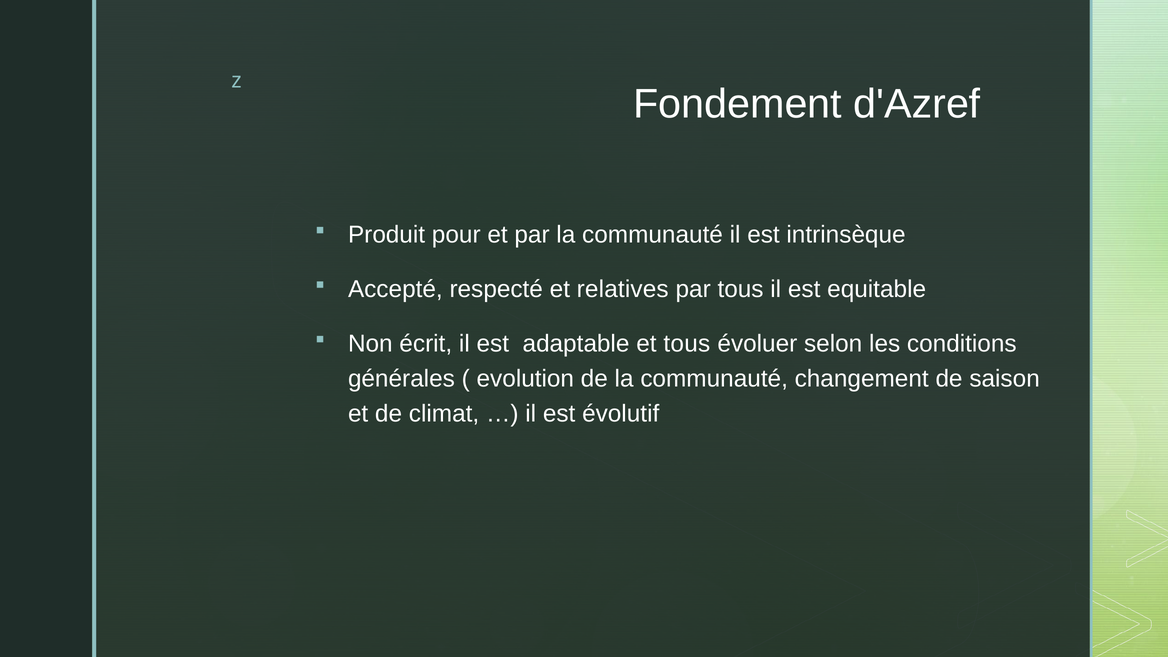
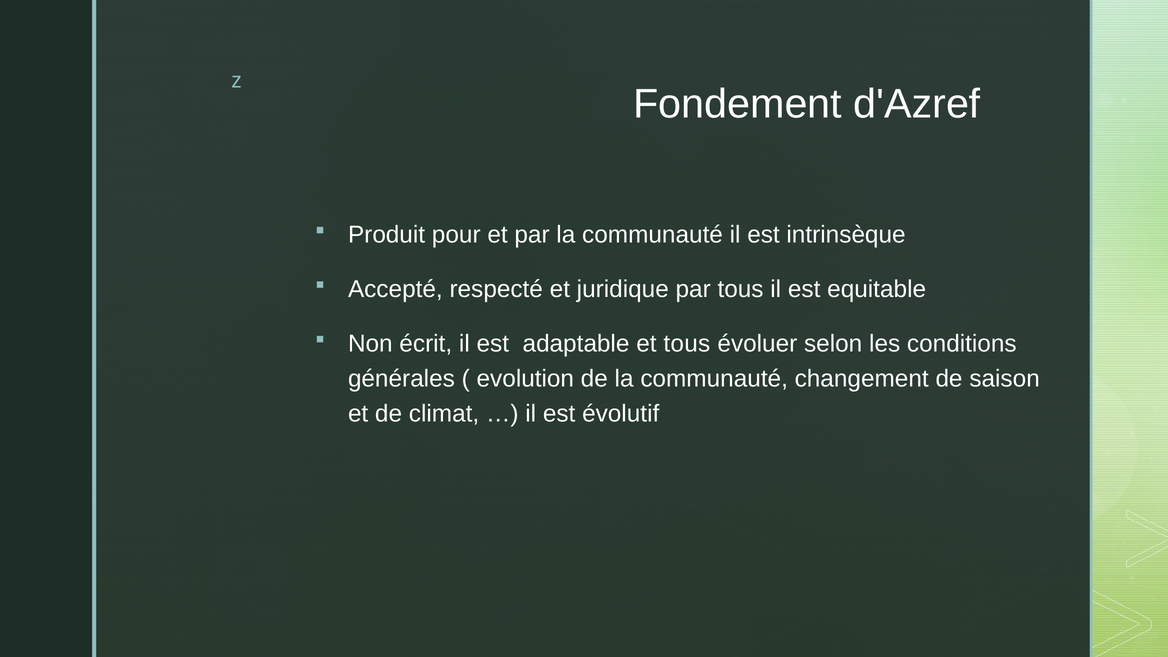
relatives: relatives -> juridique (623, 289)
